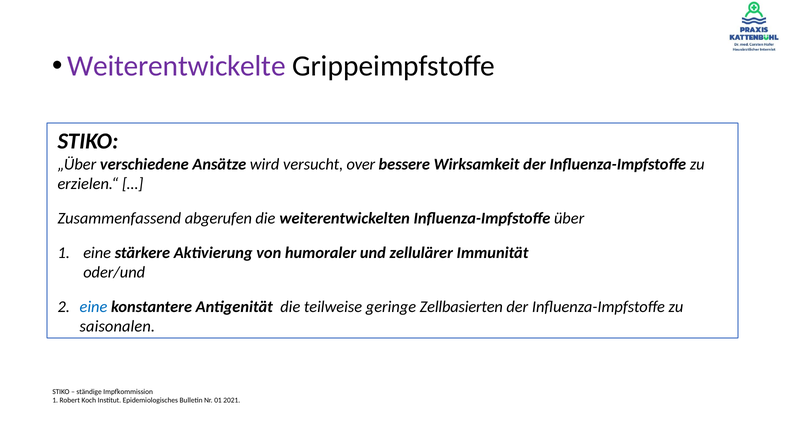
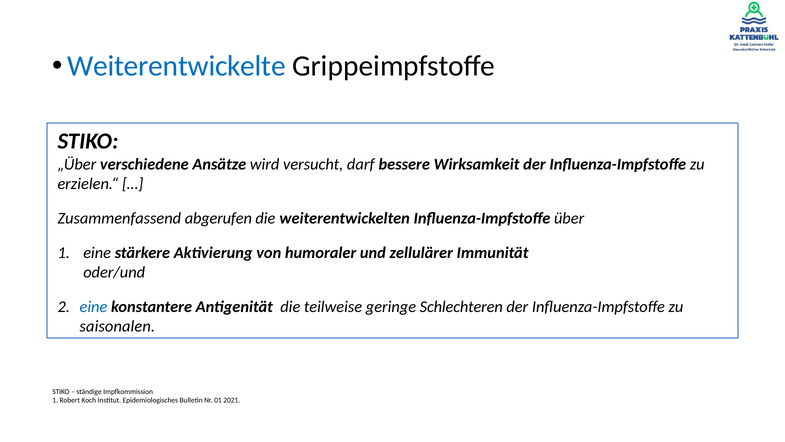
Weiterentwickelte colour: purple -> blue (176, 66)
over: over -> darf (361, 164)
Zellbasierten: Zellbasierten -> Schlechteren (461, 307)
